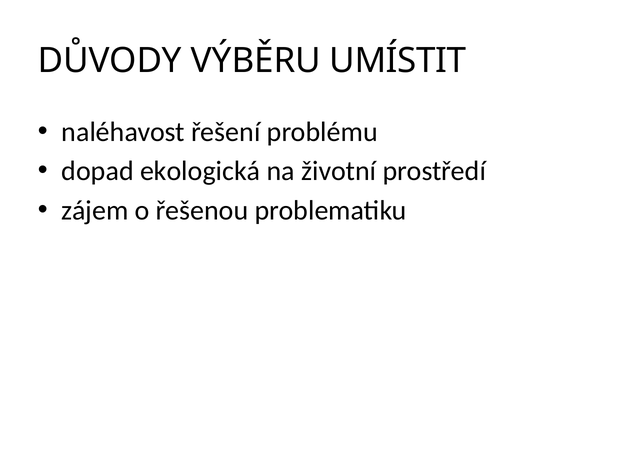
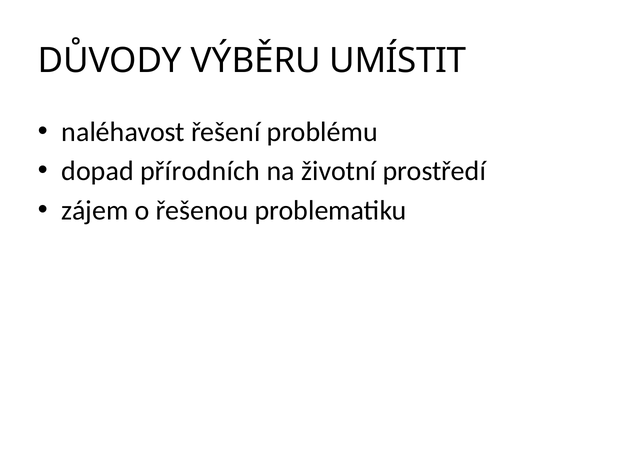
ekologická: ekologická -> přírodních (200, 171)
